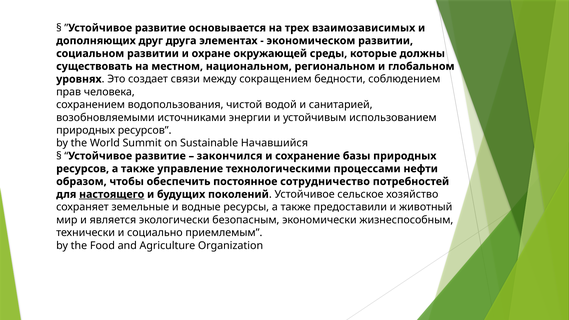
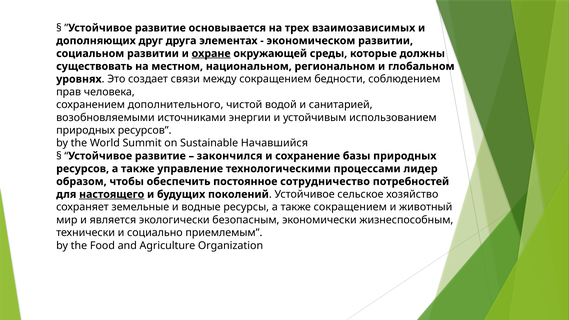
охране underline: none -> present (211, 54)
водопользования: водопользования -> дополнительного (176, 105)
нефти: нефти -> лидер (421, 169)
также предоставили: предоставили -> сокращением (350, 207)
